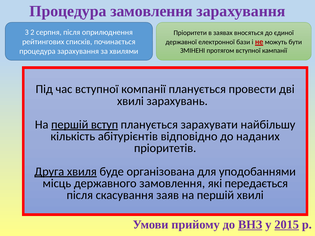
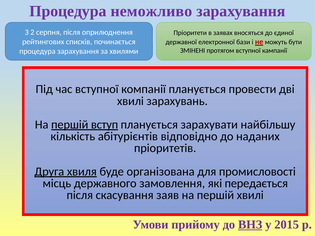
Процедура замовлення: замовлення -> неможливо (151, 11)
уподобаннями: уподобаннями -> промисловості (257, 172)
2015 underline: present -> none (287, 225)
